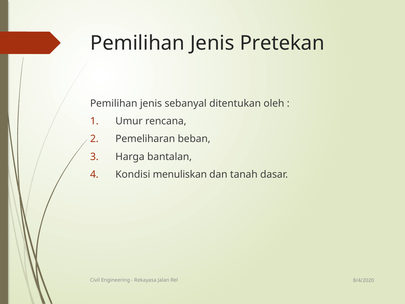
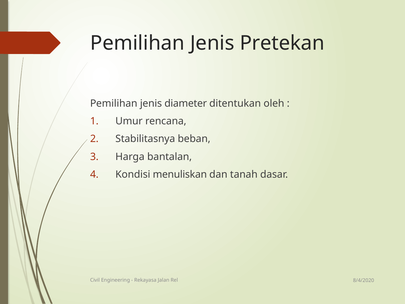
sebanyal: sebanyal -> diameter (186, 103)
Pemeliharan: Pemeliharan -> Stabilitasnya (145, 139)
